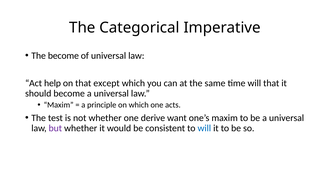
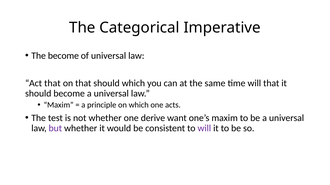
Act help: help -> that (52, 83)
that except: except -> should (107, 83)
will colour: blue -> purple (204, 129)
